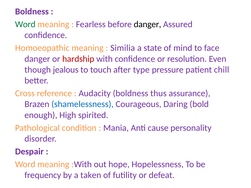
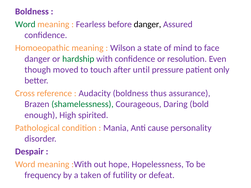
Similia: Similia -> Wilson (123, 48)
hardship colour: red -> green (78, 59)
jealous: jealous -> moved (66, 70)
type: type -> until (141, 70)
chill: chill -> only (222, 70)
shamelessness colour: blue -> green (82, 104)
